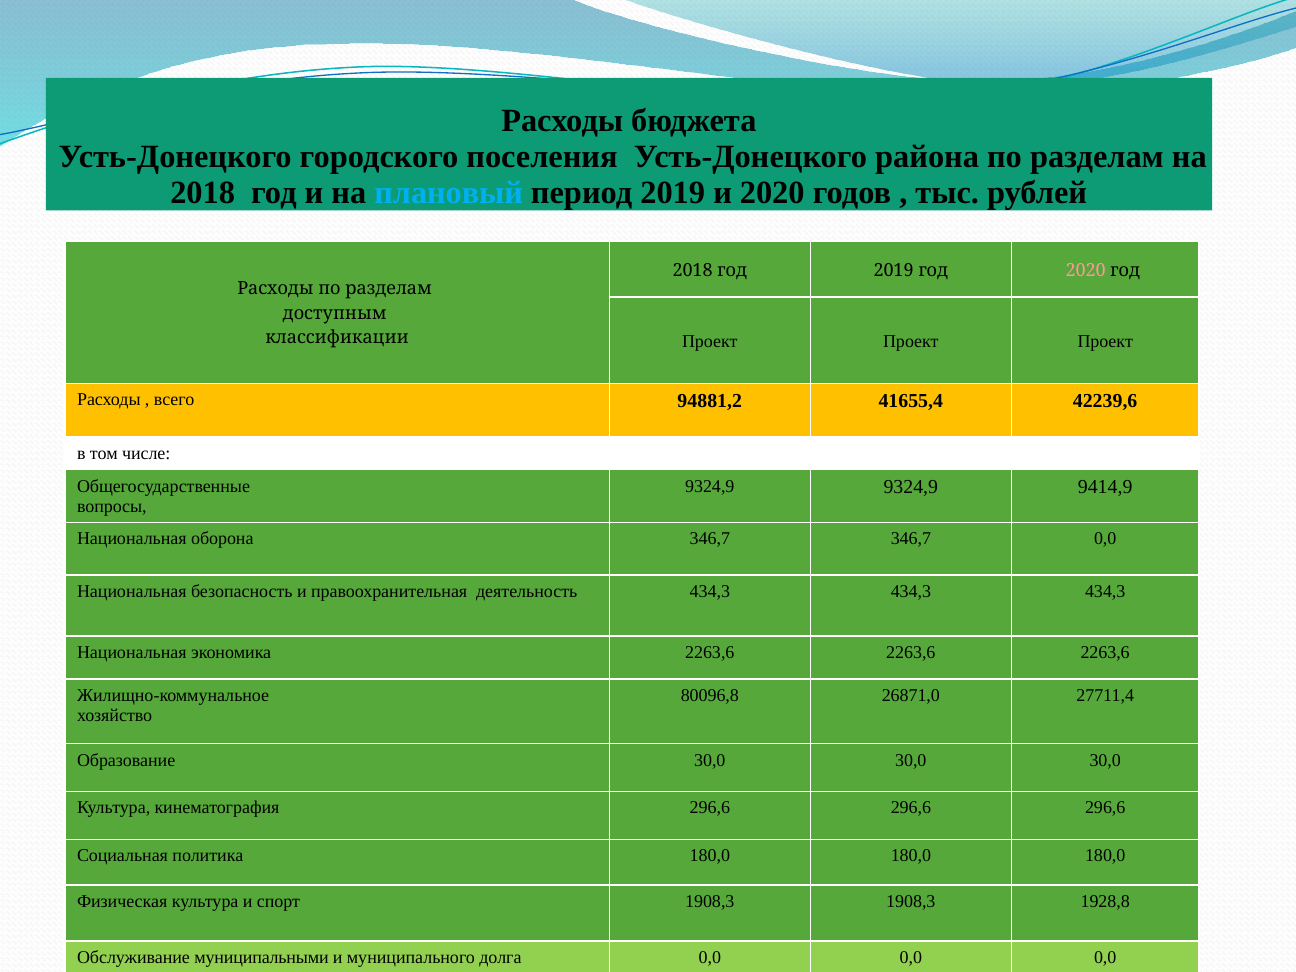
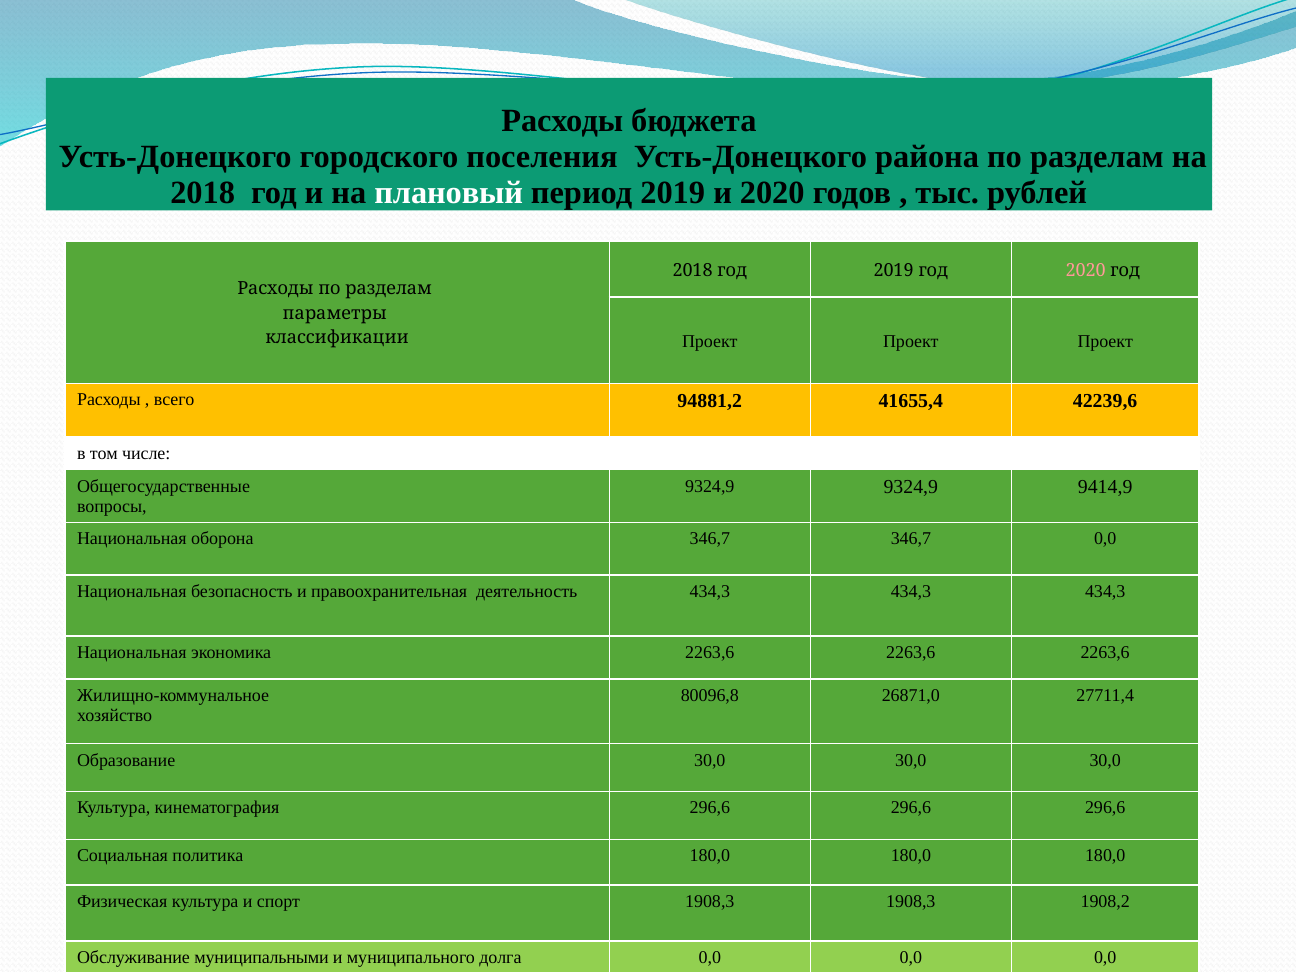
плановый colour: light blue -> white (449, 193)
доступным: доступным -> параметры (335, 313)
1928,8: 1928,8 -> 1908,2 (1105, 901)
